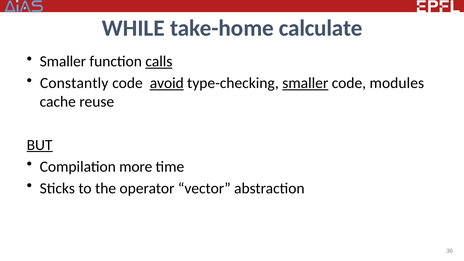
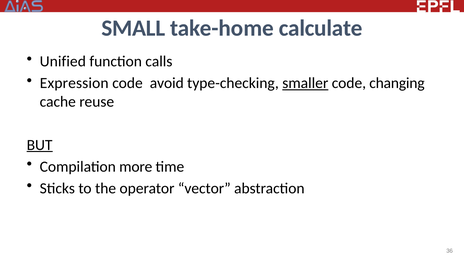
WHILE: WHILE -> SMALL (133, 28)
Smaller: Smaller -> Unified (63, 61)
calls underline: present -> none (159, 61)
Constantly: Constantly -> Expression (74, 83)
avoid underline: present -> none (167, 83)
modules: modules -> changing (397, 83)
